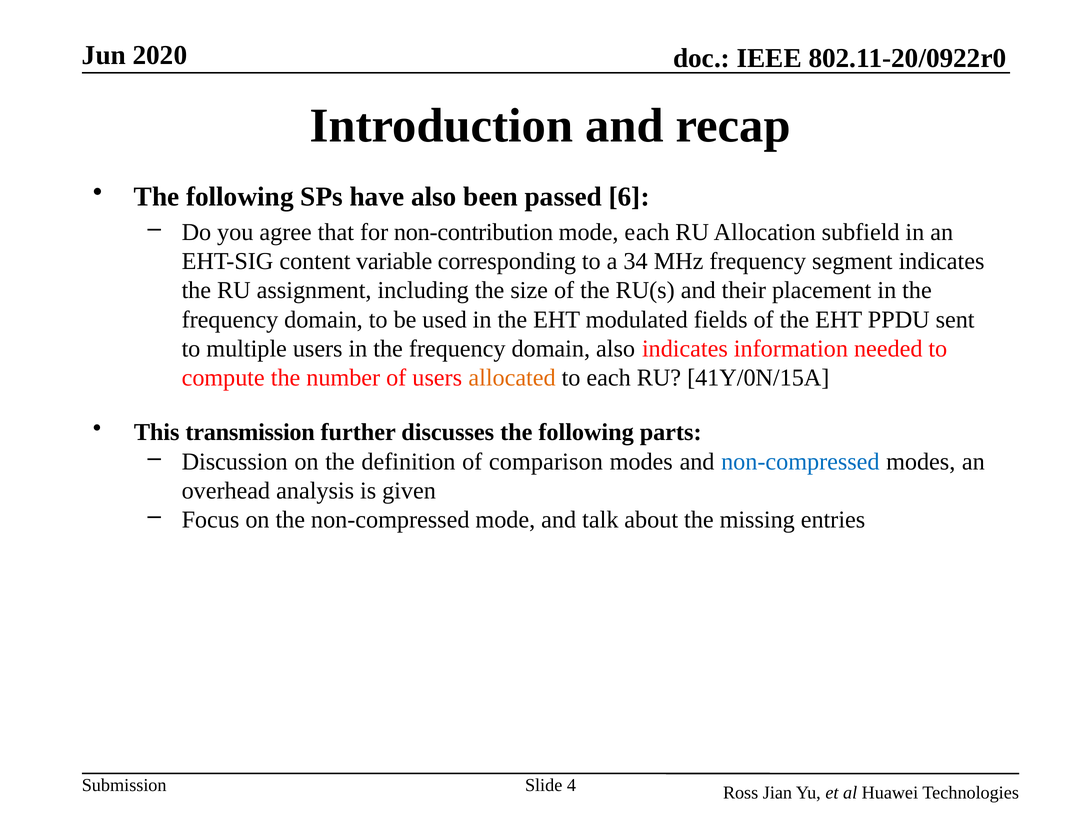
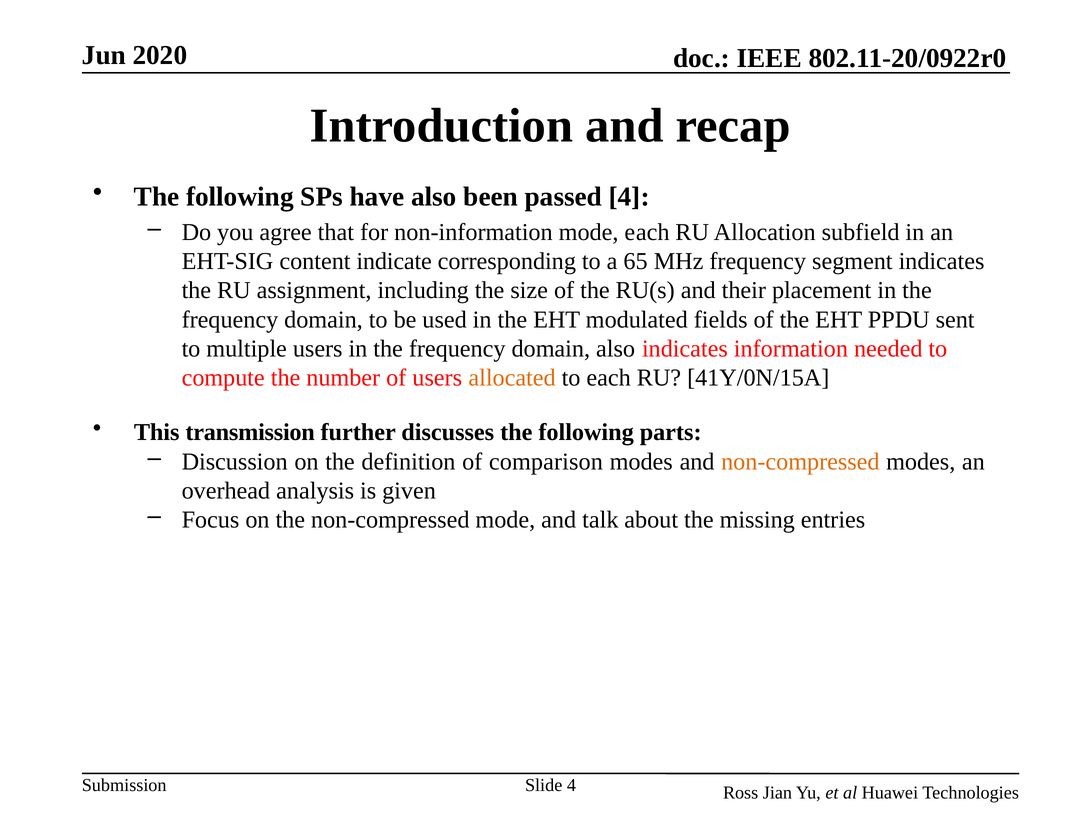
passed 6: 6 -> 4 (629, 197)
non-contribution: non-contribution -> non-information (473, 232)
variable: variable -> indicate (394, 261)
34: 34 -> 65 (636, 261)
non-compressed colour: blue -> orange (800, 462)
